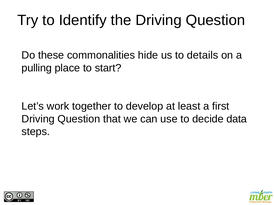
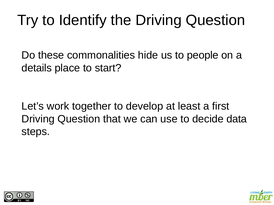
details: details -> people (203, 55)
pulling: pulling -> details (37, 68)
